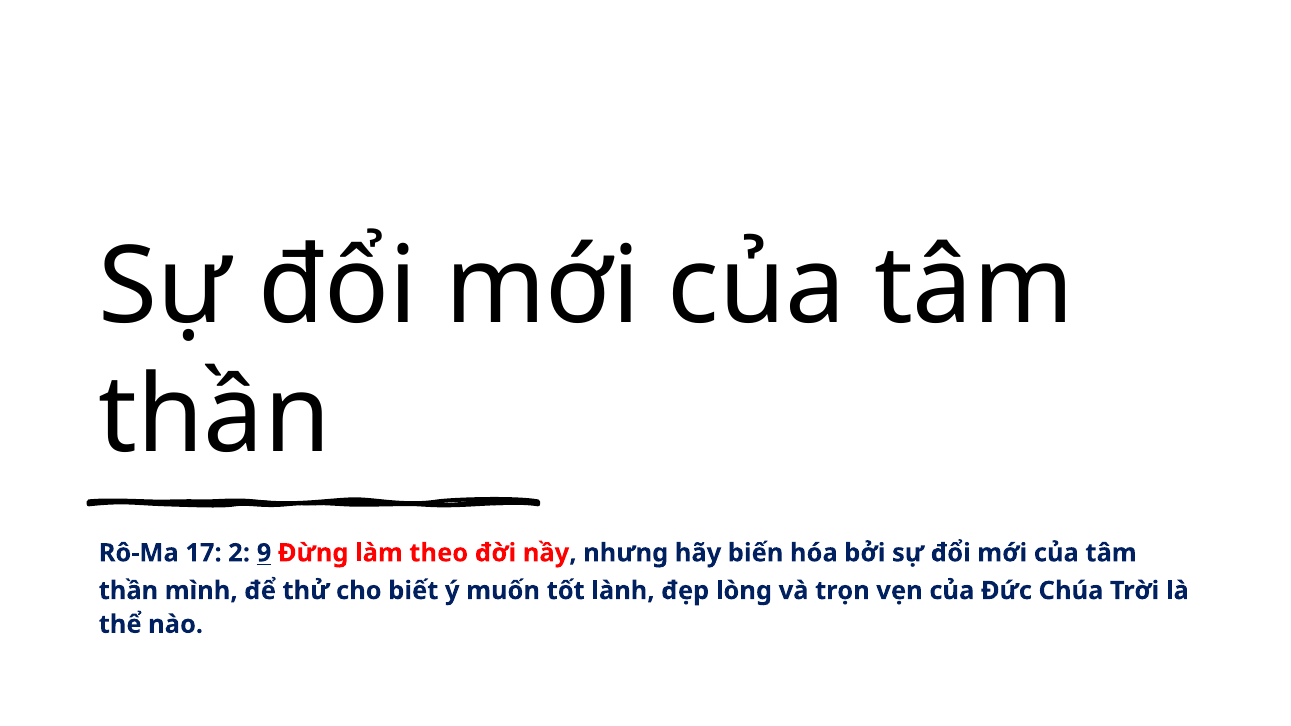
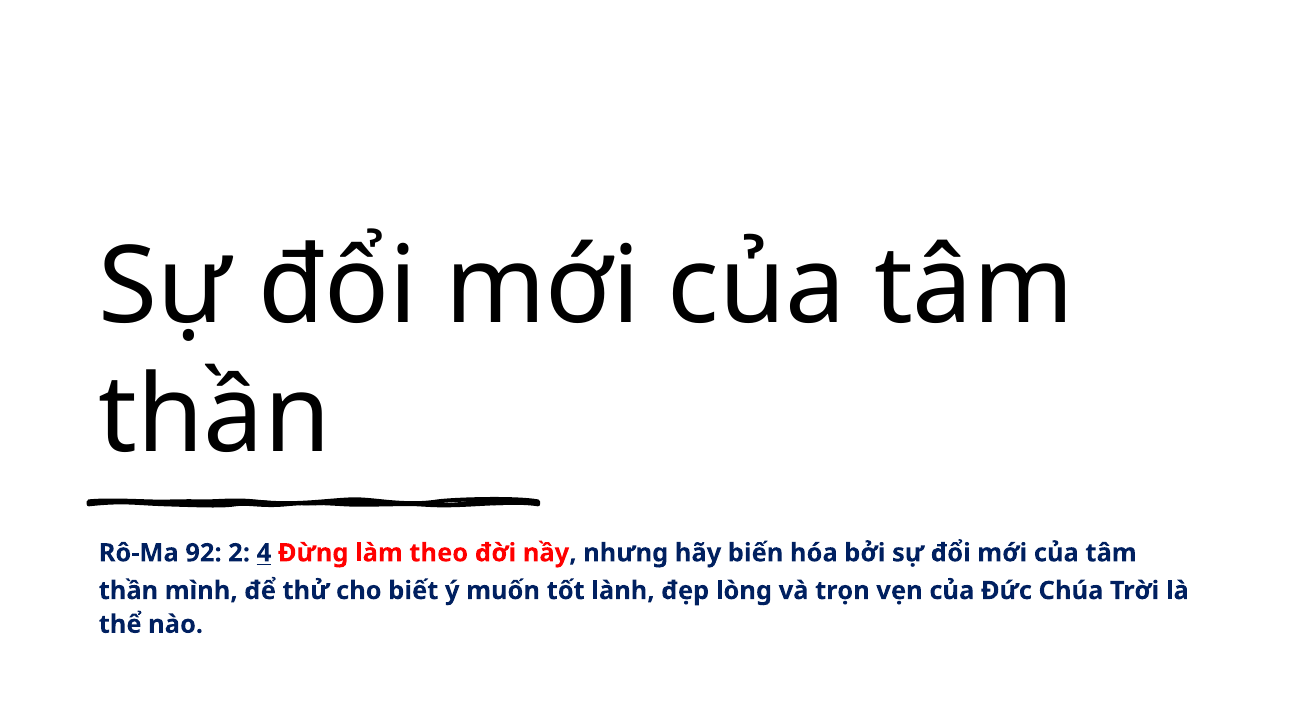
17: 17 -> 92 (204, 553)
9: 9 -> 4 (264, 553)
